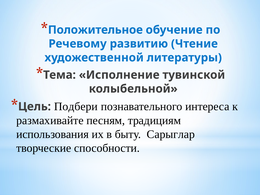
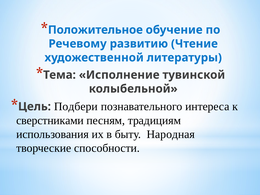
размахивайте: размахивайте -> сверстниками (50, 120)
Сарыглар: Сарыглар -> Народная (171, 134)
